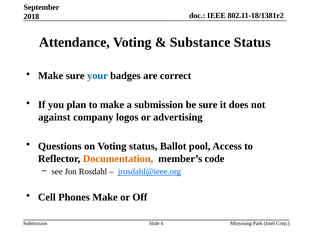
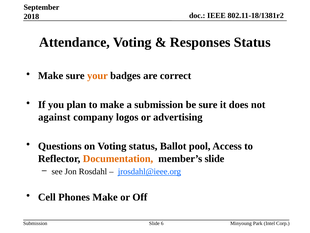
Substance: Substance -> Responses (200, 42)
your colour: blue -> orange (97, 76)
member’s code: code -> slide (214, 158)
